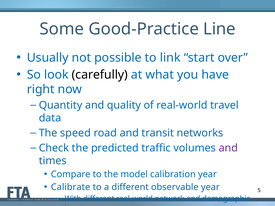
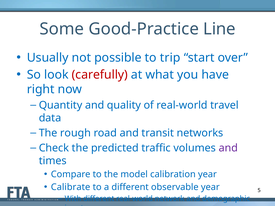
link: link -> trip (170, 58)
carefully colour: black -> red (100, 75)
speed: speed -> rough (76, 133)
